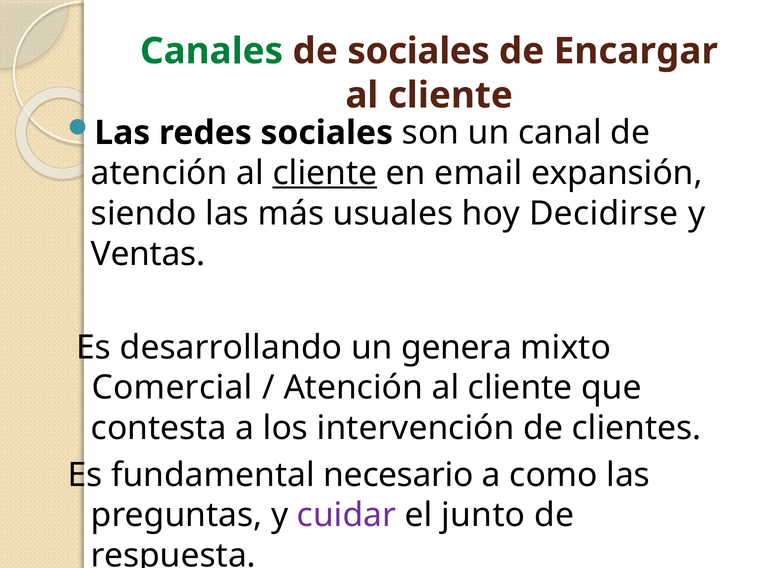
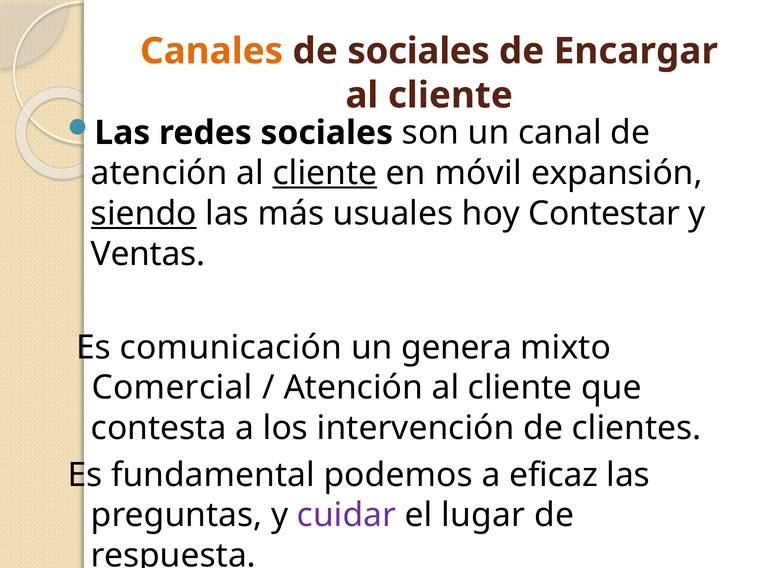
Canales colour: green -> orange (212, 51)
email: email -> móvil (478, 173)
siendo underline: none -> present (144, 213)
Decidirse: Decidirse -> Contestar (604, 213)
desarrollando: desarrollando -> comunicación (231, 347)
necesario: necesario -> podemos (398, 475)
como: como -> eficaz (554, 475)
junto: junto -> lugar (483, 515)
